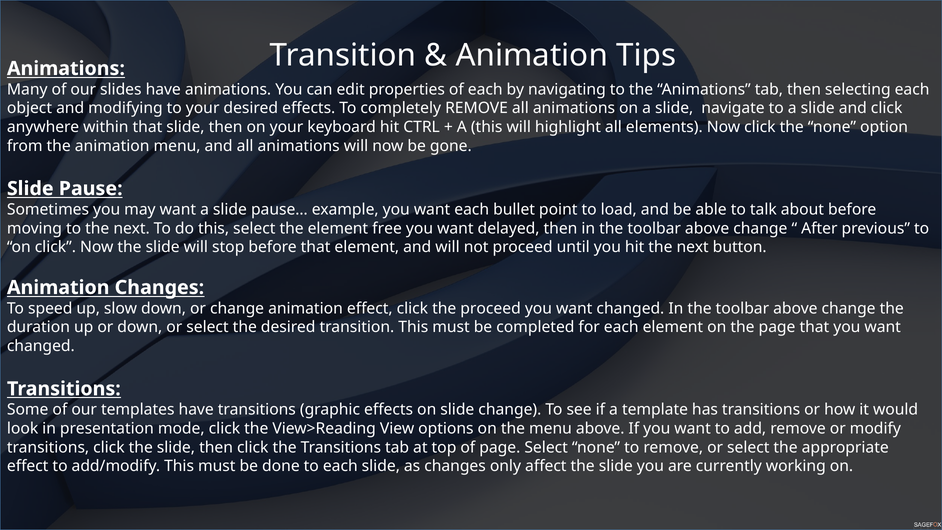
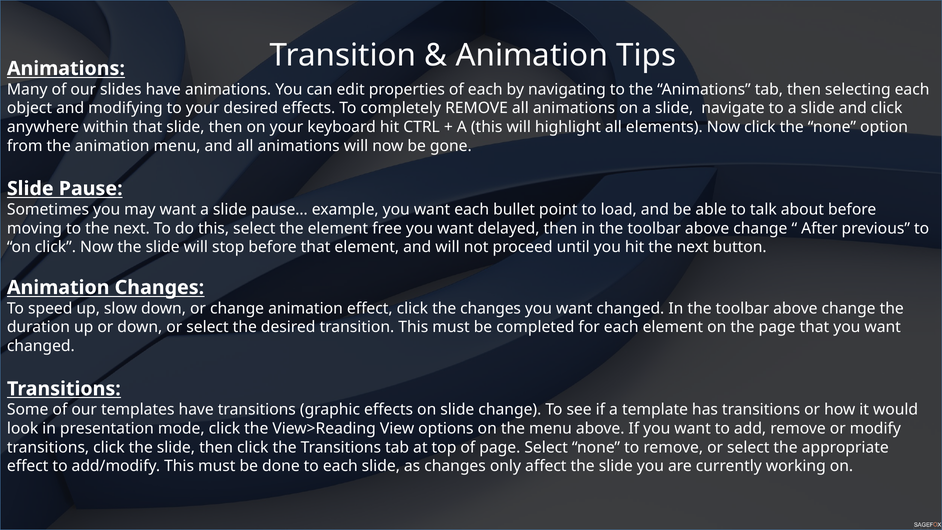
the proceed: proceed -> changes (491, 308)
